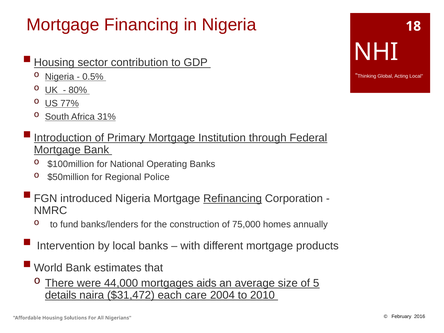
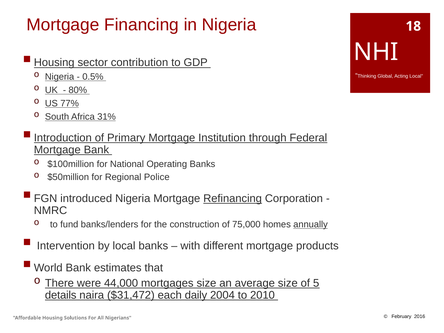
annually underline: none -> present (311, 225)
mortgages aids: aids -> size (206, 283)
care: care -> daily (196, 295)
